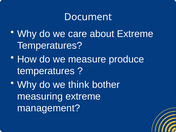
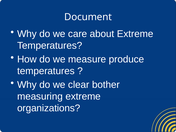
think: think -> clear (79, 85)
management: management -> organizations (49, 108)
